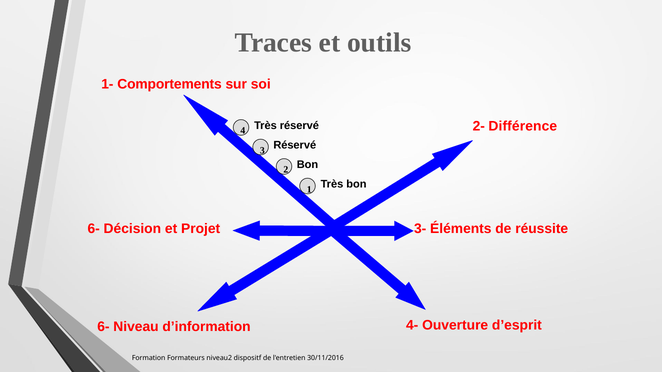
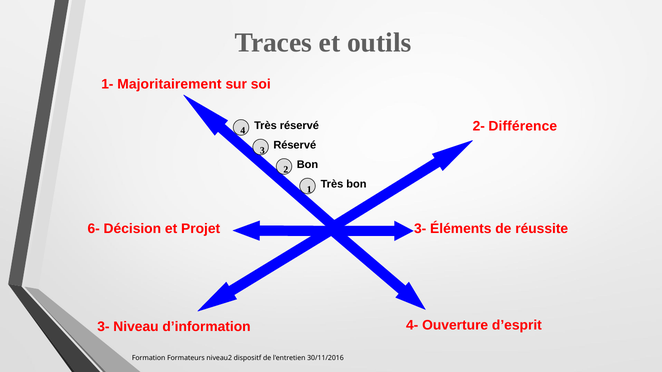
Comportements: Comportements -> Majoritairement (169, 85)
6-: 6- -> 3- (103, 327)
